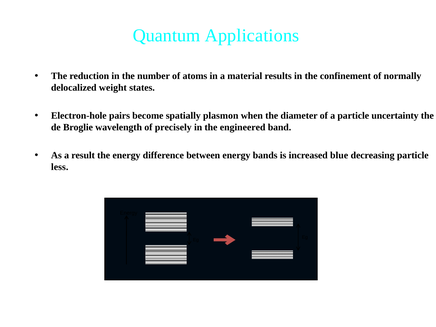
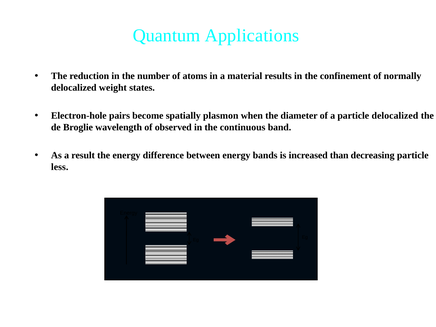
particle uncertainty: uncertainty -> delocalized (395, 116)
precisely: precisely -> observed (173, 127)
engineered: engineered -> continuous (243, 127)
blue: blue -> than (339, 155)
